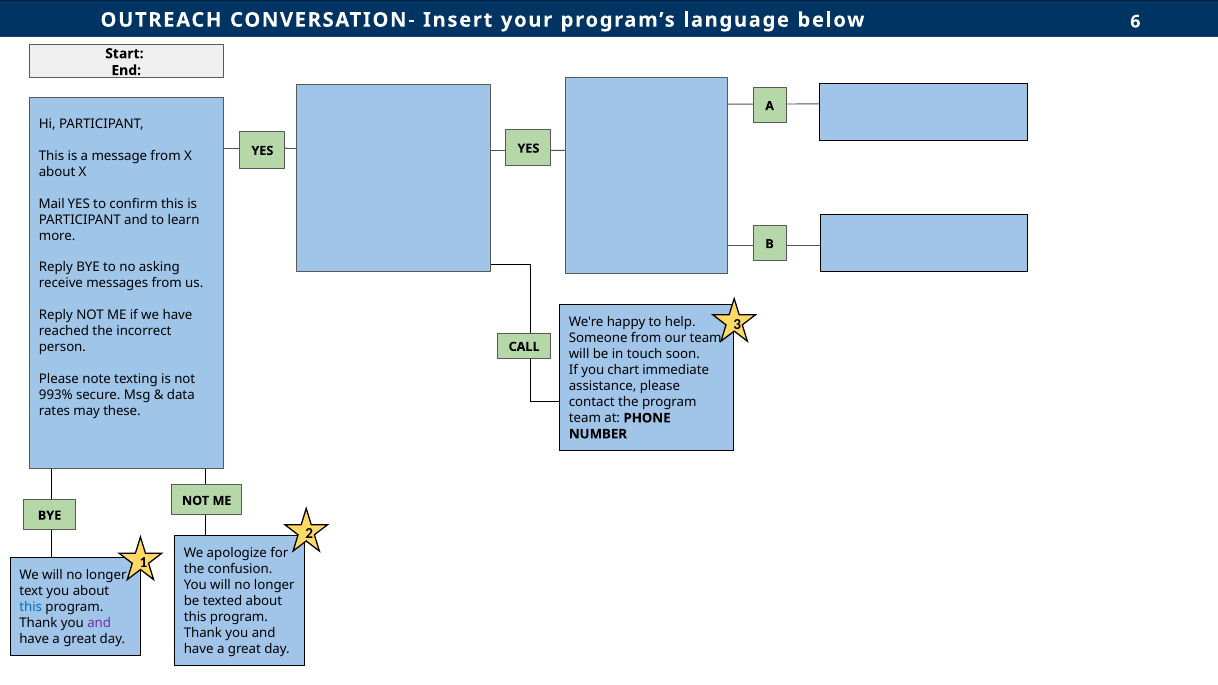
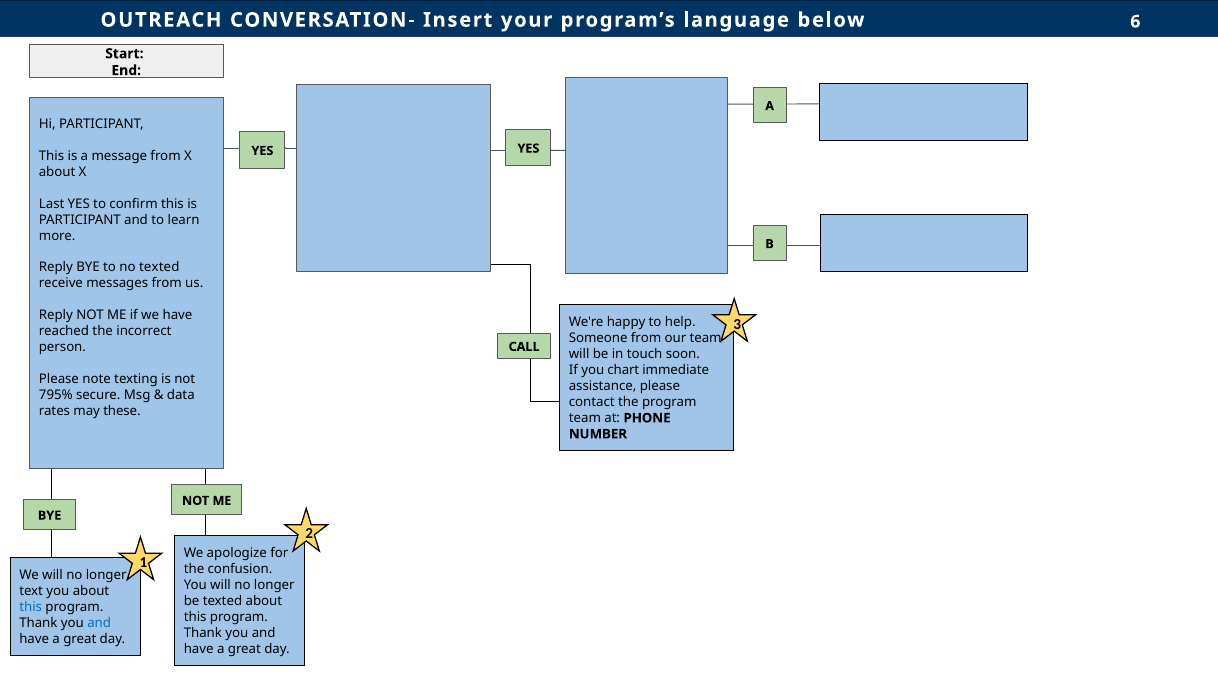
Mail: Mail -> Last (52, 204)
no asking: asking -> texted (159, 268)
993%: 993% -> 795% (56, 395)
and colour: purple -> blue (99, 623)
